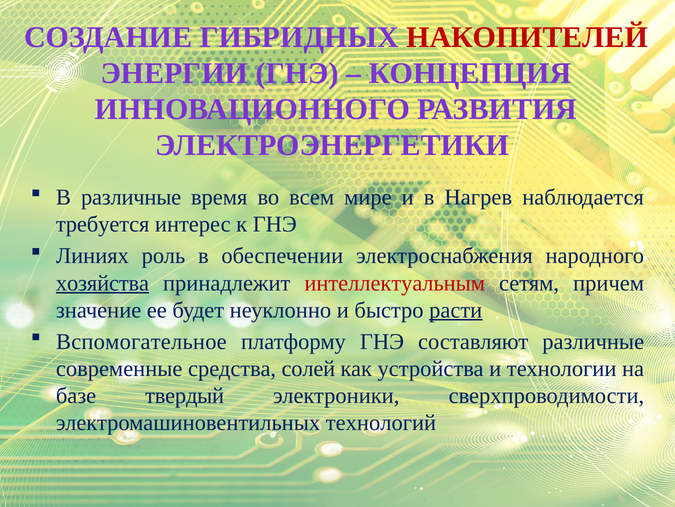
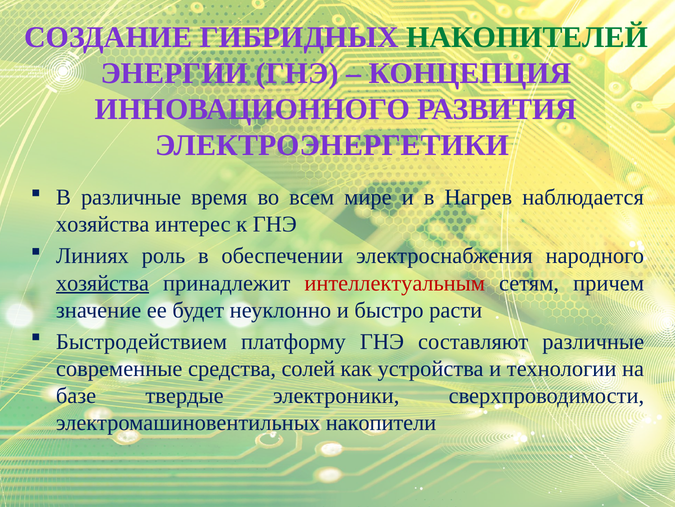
НАКОПИТЕЛЕЙ colour: red -> green (527, 37)
требуется: требуется -> хозяйства (103, 224)
расти underline: present -> none (456, 310)
Вспомогательное: Вспомогательное -> Быстродействием (141, 341)
твердый: твердый -> твердые (185, 395)
технологий: технологий -> накопители (381, 422)
